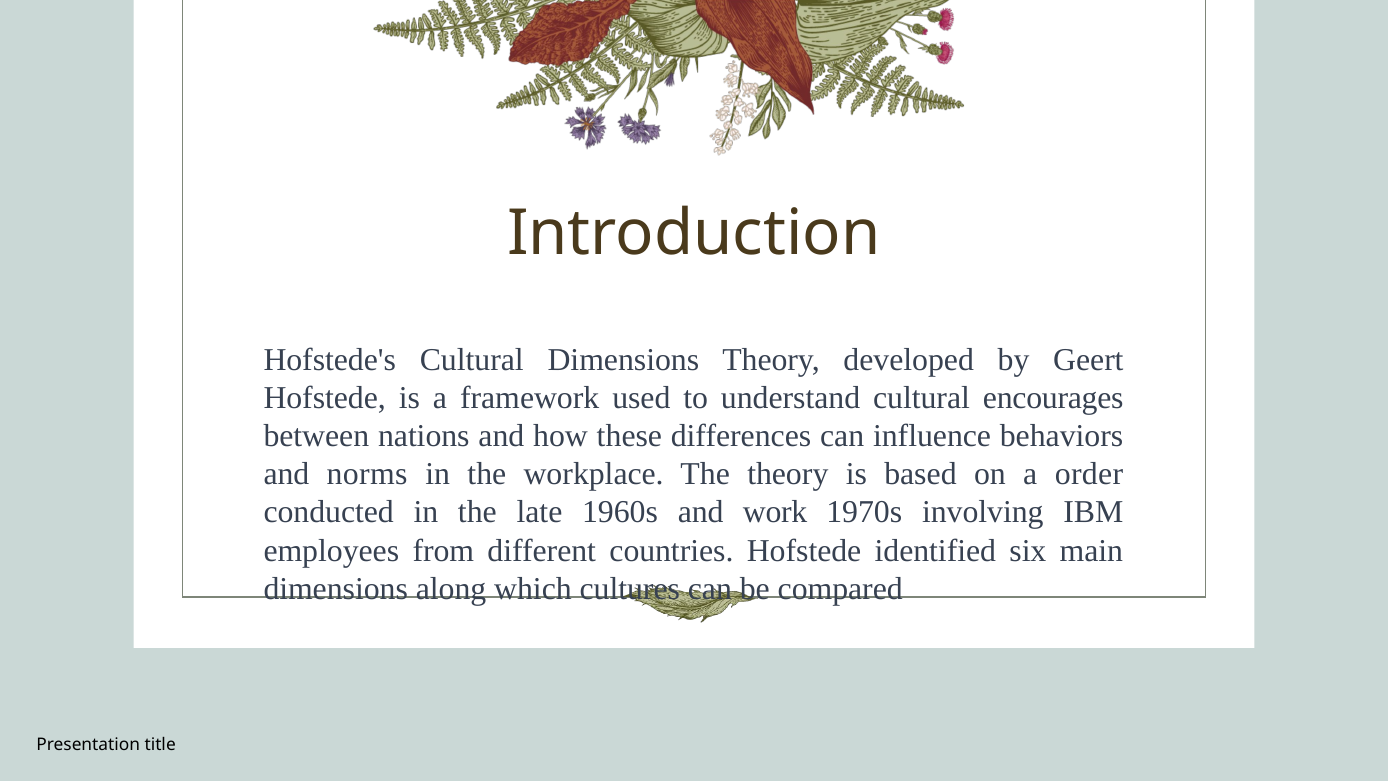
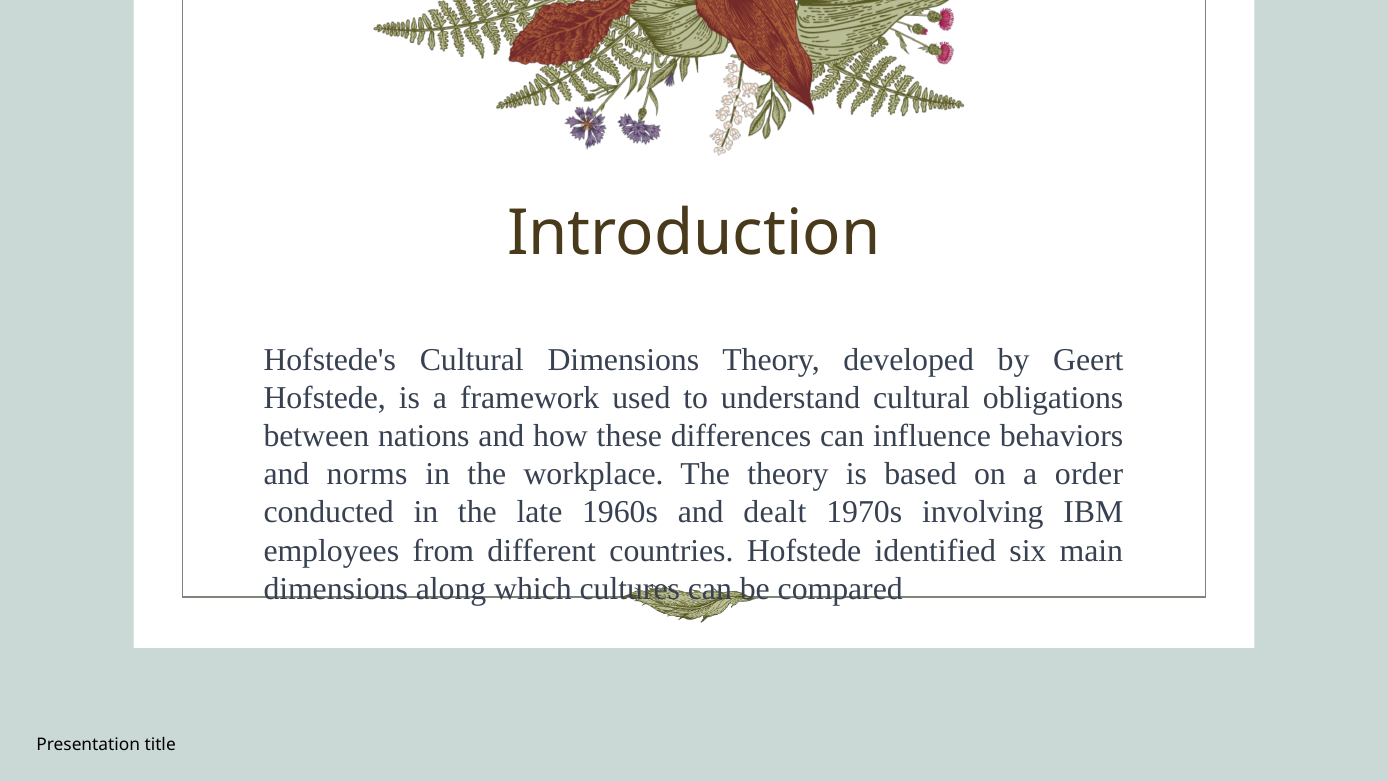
encourages: encourages -> obligations (1053, 398)
work: work -> dealt (775, 512)
